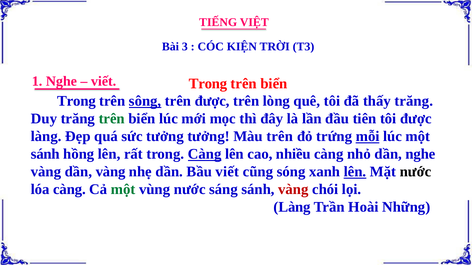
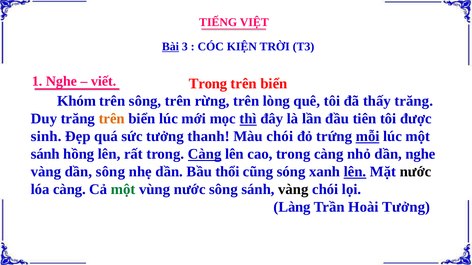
Bài underline: none -> present (170, 47)
Trong: Trong -> Khóm (77, 101)
sông underline: present -> none (145, 101)
trên được: được -> rừng (212, 101)
trên colour: green -> orange (112, 119)
thì underline: none -> present (248, 119)
làng: làng -> sinh (46, 137)
tưởng tưởng: tưởng -> thanh (209, 137)
Màu trên: trên -> chói (280, 137)
cao nhiều: nhiều -> trong (293, 154)
dần vàng: vàng -> sông (110, 172)
Bầu viết: viết -> thổi (227, 172)
nước sáng: sáng -> sông (224, 190)
vàng colour: red -> black (293, 190)
Hoài Những: Những -> Tưởng (406, 207)
